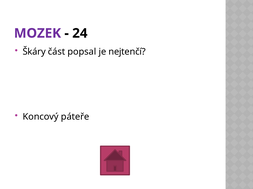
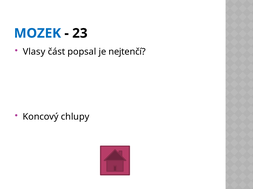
MOZEK colour: purple -> blue (37, 33)
24: 24 -> 23 (80, 33)
Škáry: Škáry -> Vlasy (34, 52)
páteře: páteře -> chlupy (75, 117)
